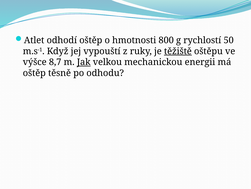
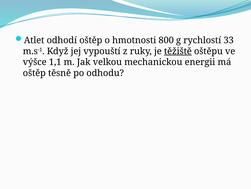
50: 50 -> 33 (229, 40)
8,7: 8,7 -> 1,1 (55, 62)
Jak underline: present -> none (84, 62)
